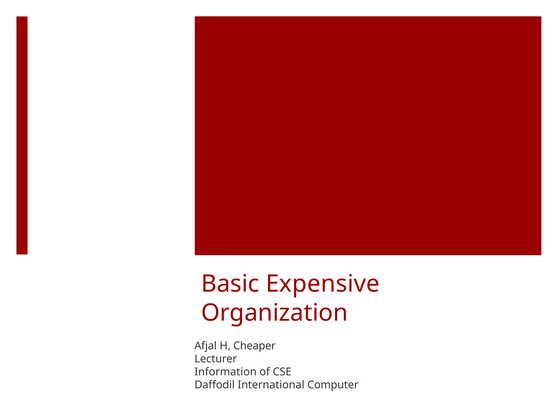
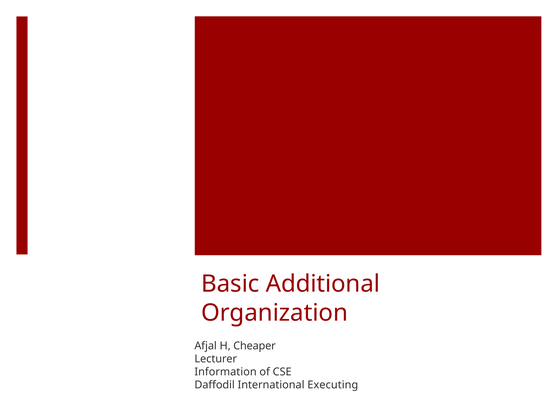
Expensive: Expensive -> Additional (323, 283)
Computer: Computer -> Executing (333, 384)
